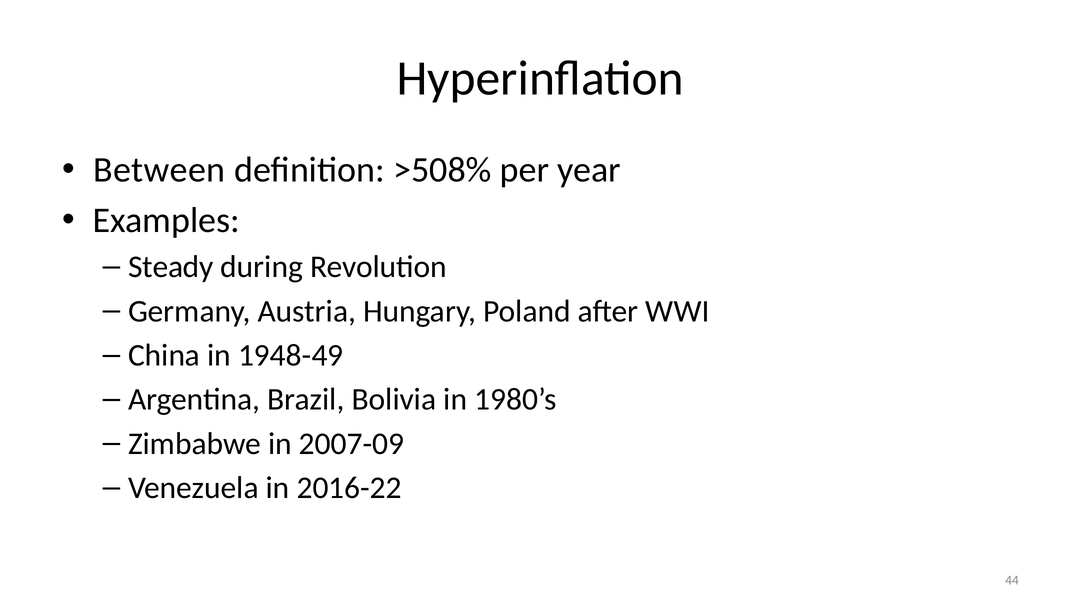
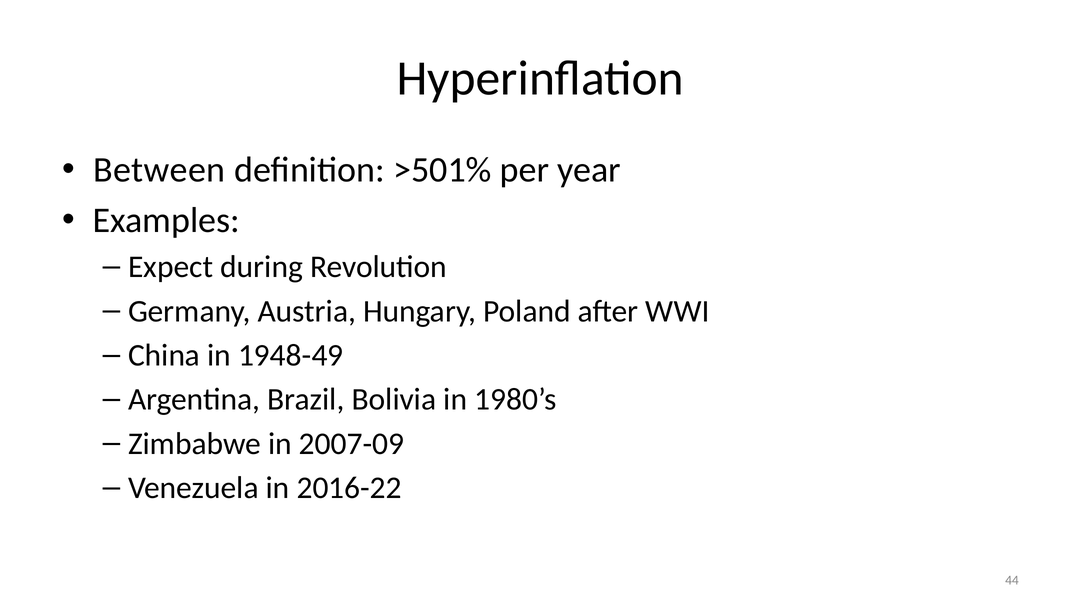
>508%: >508% -> >501% (442, 170)
Steady: Steady -> Expect (171, 267)
